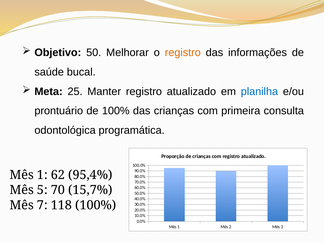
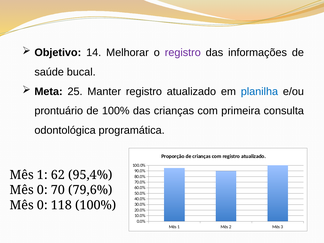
50: 50 -> 14 (94, 53)
registro colour: orange -> purple (183, 53)
5: 5 -> 0 (42, 190)
15,7%: 15,7% -> 79,6% (90, 190)
7: 7 -> 0 (42, 205)
